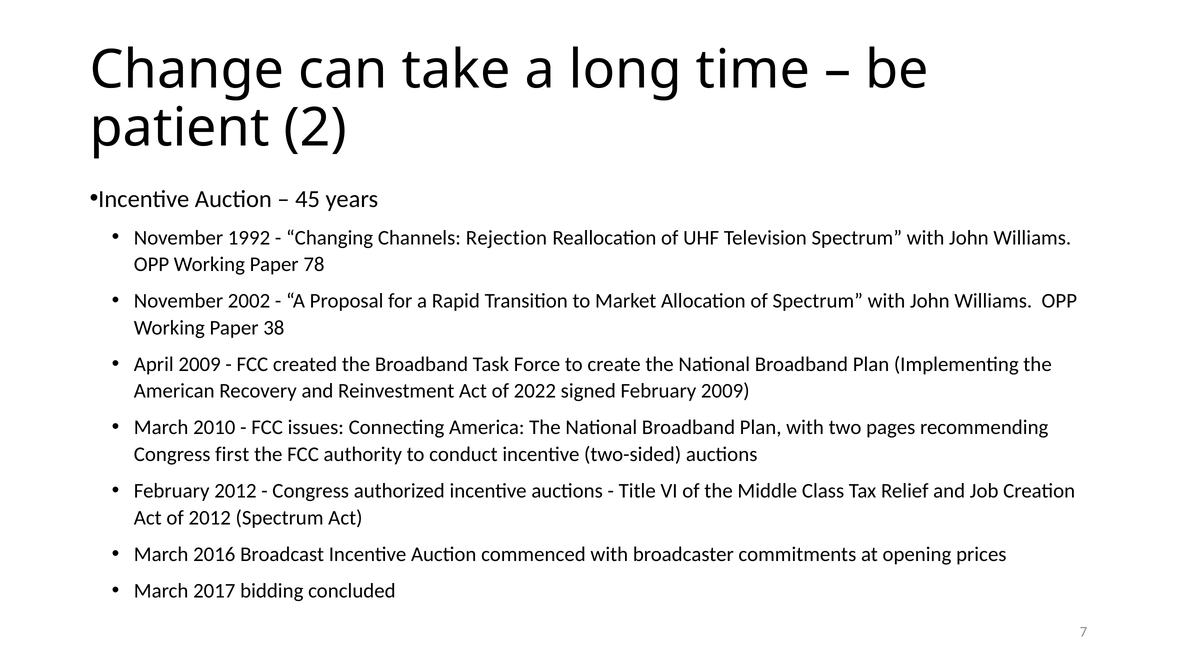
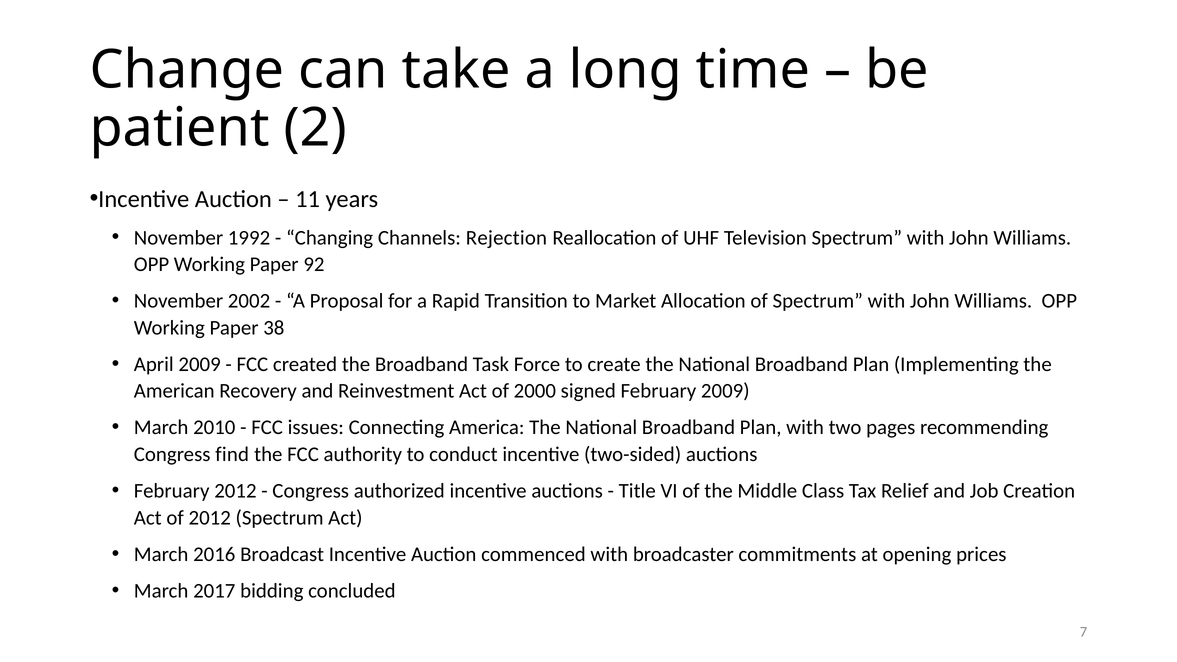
45: 45 -> 11 (308, 199)
78: 78 -> 92 (314, 264)
2022: 2022 -> 2000 (535, 391)
first: first -> find (232, 454)
